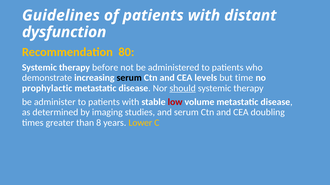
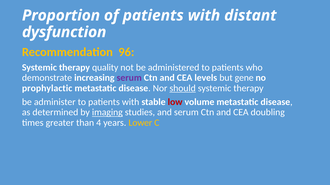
Guidelines: Guidelines -> Proportion (61, 15)
80: 80 -> 96 (126, 52)
before: before -> quality (105, 68)
serum colour: black -> purple (129, 78)
time: time -> gene (244, 78)
imaging underline: none -> present (107, 113)
8: 8 -> 4 (99, 123)
